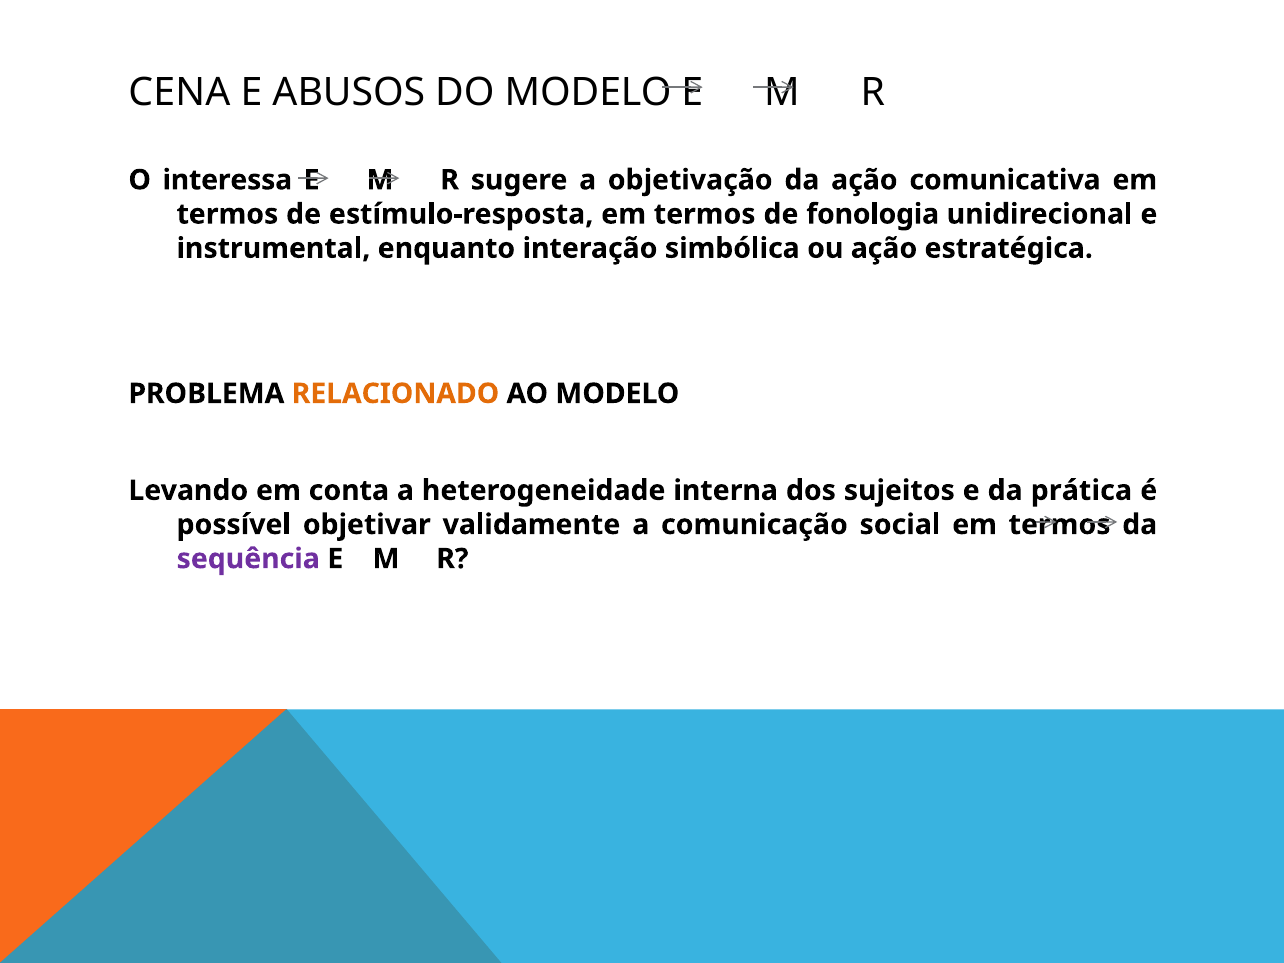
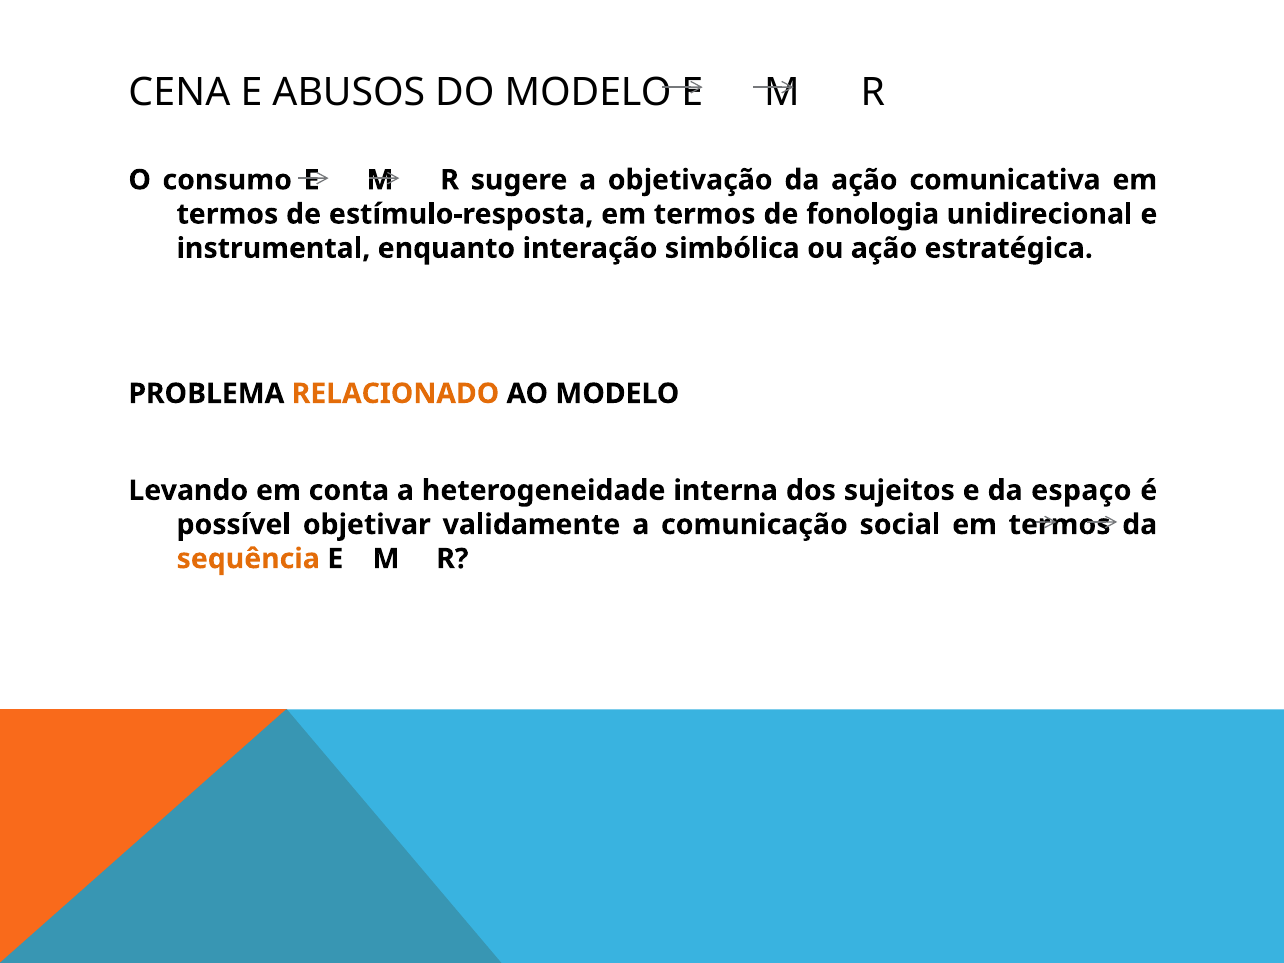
interessa: interessa -> consumo (227, 180)
prática: prática -> espaço (1081, 490)
sequência colour: purple -> orange (248, 559)
